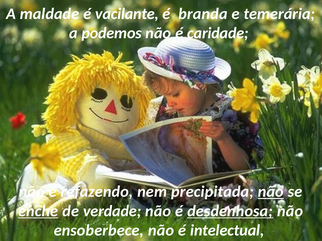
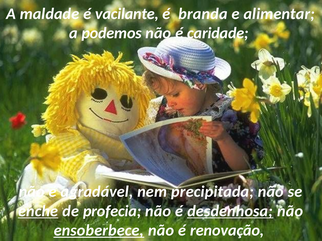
temerária: temerária -> alimentar (279, 14)
refazendo: refazendo -> agradável (97, 192)
não underline: present -> none (271, 192)
verdade: verdade -> profecia (112, 211)
ensoberbece underline: none -> present (99, 231)
intelectual: intelectual -> renovação (227, 231)
